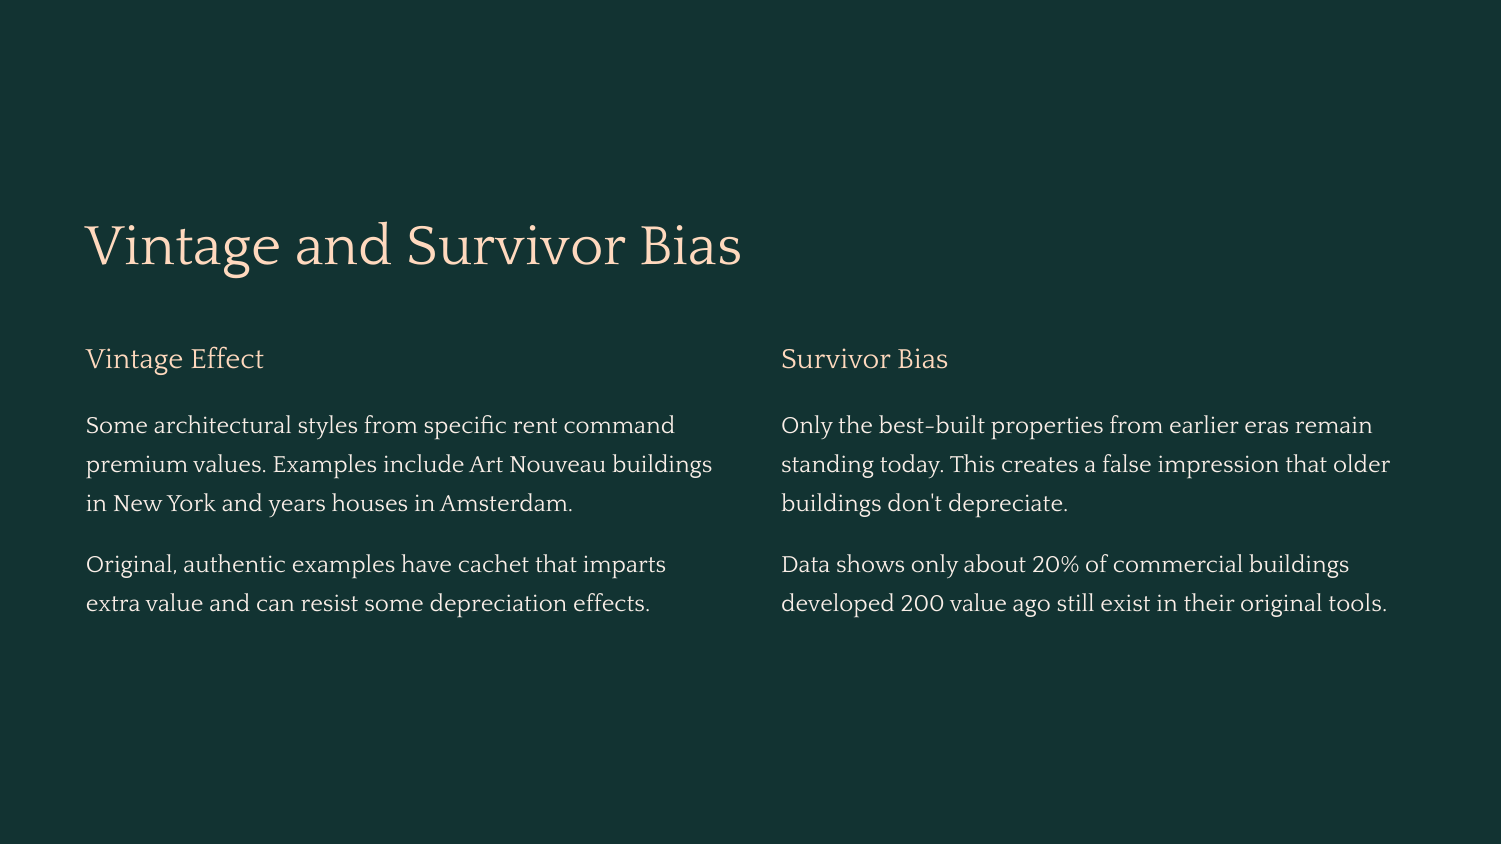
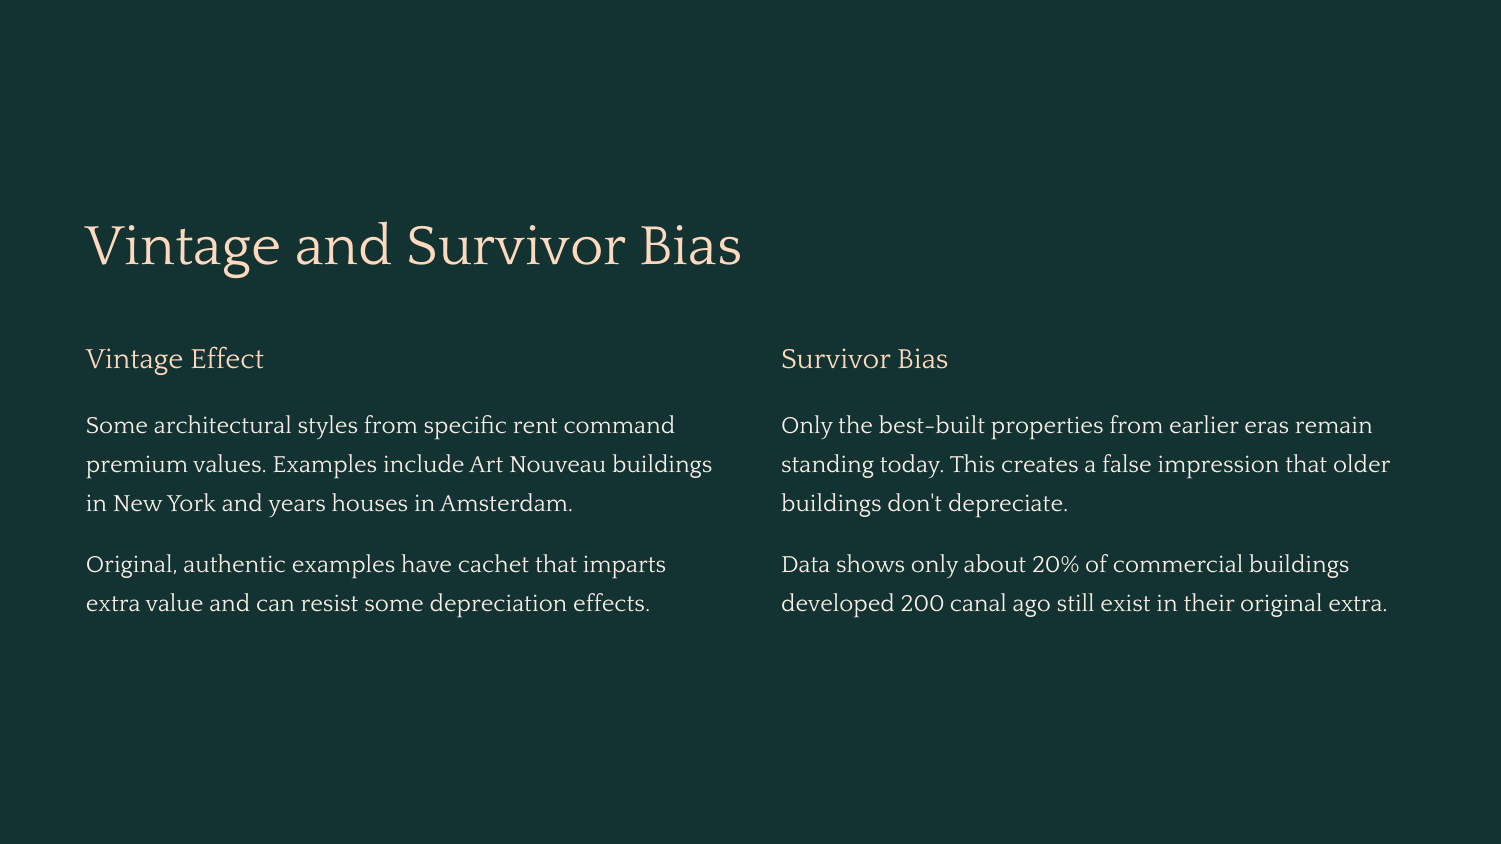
200 value: value -> canal (978, 604)
original tools: tools -> extra (1358, 604)
